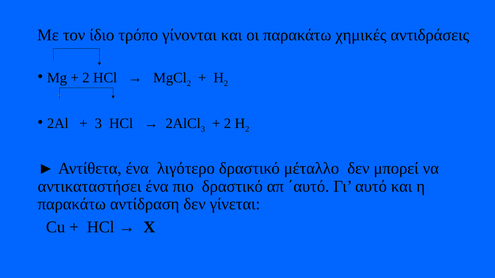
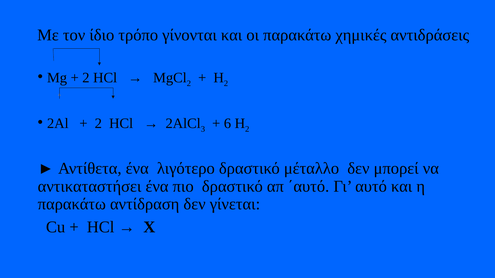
3: 3 -> 2 (98, 124)
2: 2 -> 6 (228, 124)
